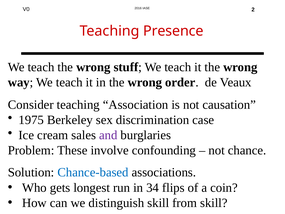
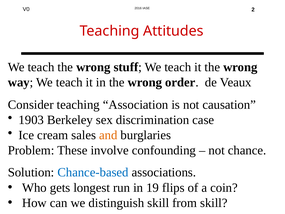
Presence: Presence -> Attitudes (173, 31)
1975: 1975 -> 1903 (31, 120)
and colour: purple -> orange (108, 135)
34: 34 -> 19 (153, 187)
